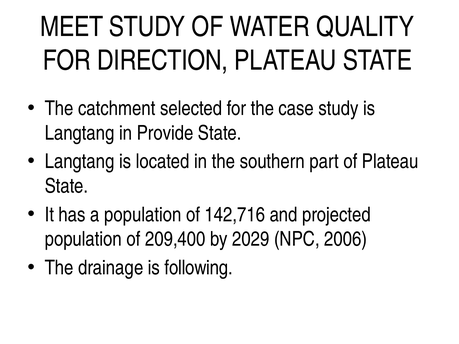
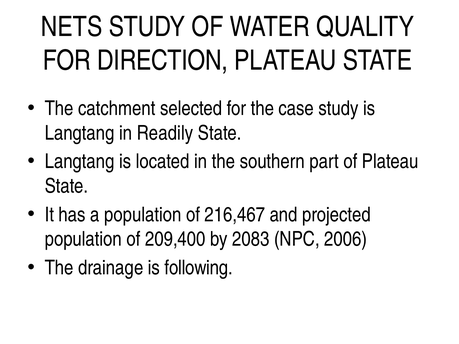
MEET: MEET -> NETS (72, 27)
Provide: Provide -> Readily (165, 133)
142,716: 142,716 -> 216,467 (235, 215)
2029: 2029 -> 2083 (251, 239)
